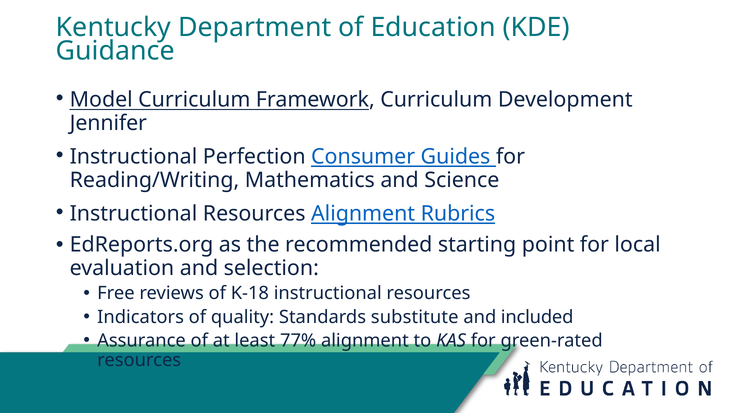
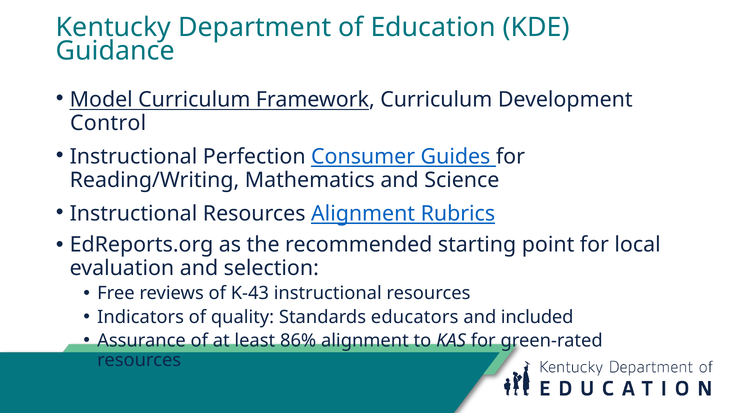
Jennifer: Jennifer -> Control (108, 123)
K-18: K-18 -> K-43 (250, 293)
substitute: substitute -> educators (415, 317)
77%: 77% -> 86% (298, 340)
